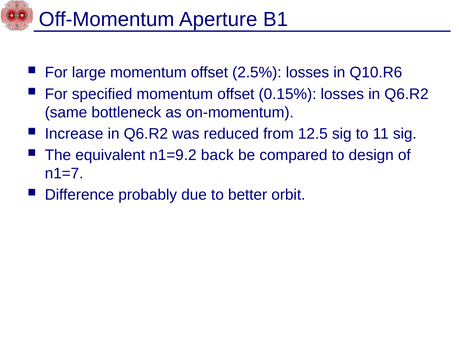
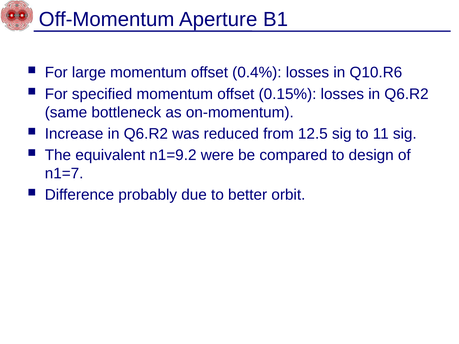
2.5%: 2.5% -> 0.4% (257, 73)
back: back -> were (217, 155)
